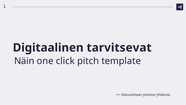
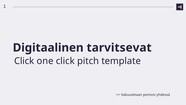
Näin: Näin -> Click (24, 61)
